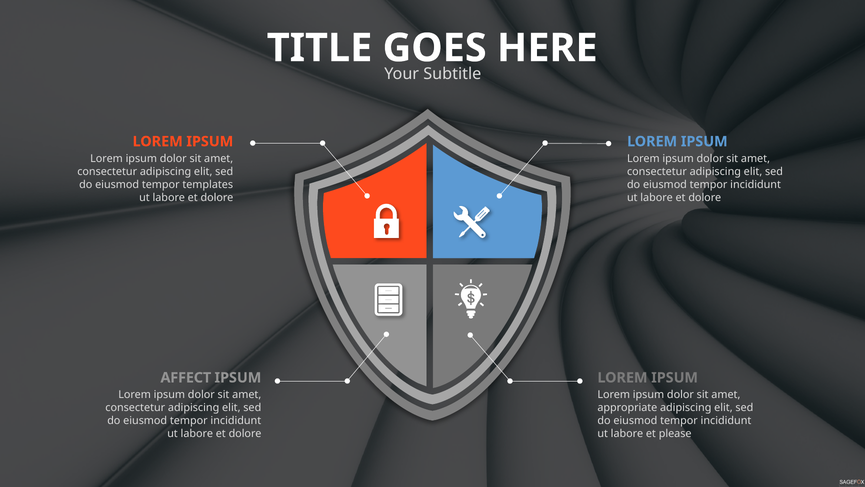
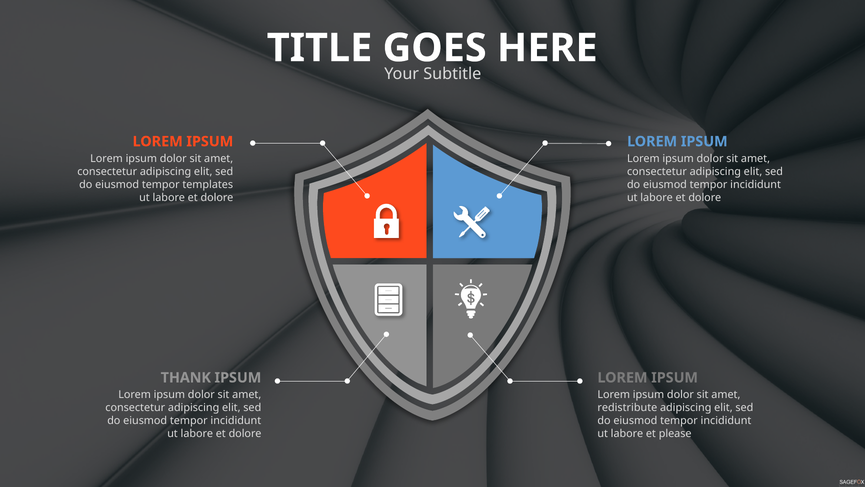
AFFECT: AFFECT -> THANK (186, 377)
appropriate: appropriate -> redistribute (627, 407)
